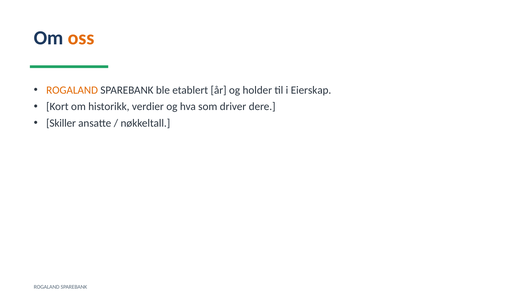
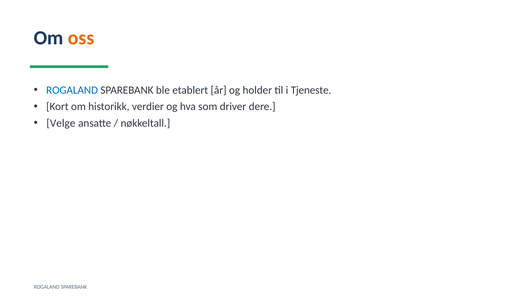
ROGALAND colour: orange -> blue (72, 90)
Eierskap: Eierskap -> Tjeneste (311, 90)
Skiller: Skiller -> Velge (61, 123)
